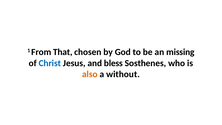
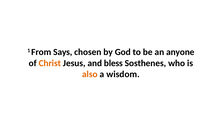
That: That -> Says (63, 52)
missing: missing -> anyone (180, 52)
Christ colour: blue -> orange (50, 63)
without: without -> wisdom (123, 74)
